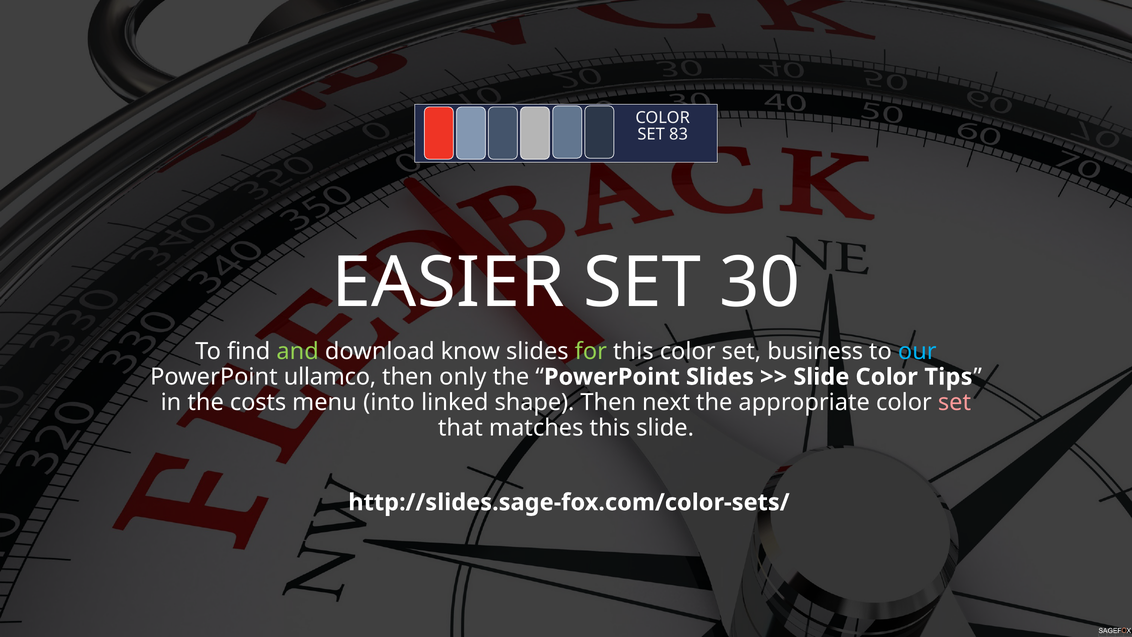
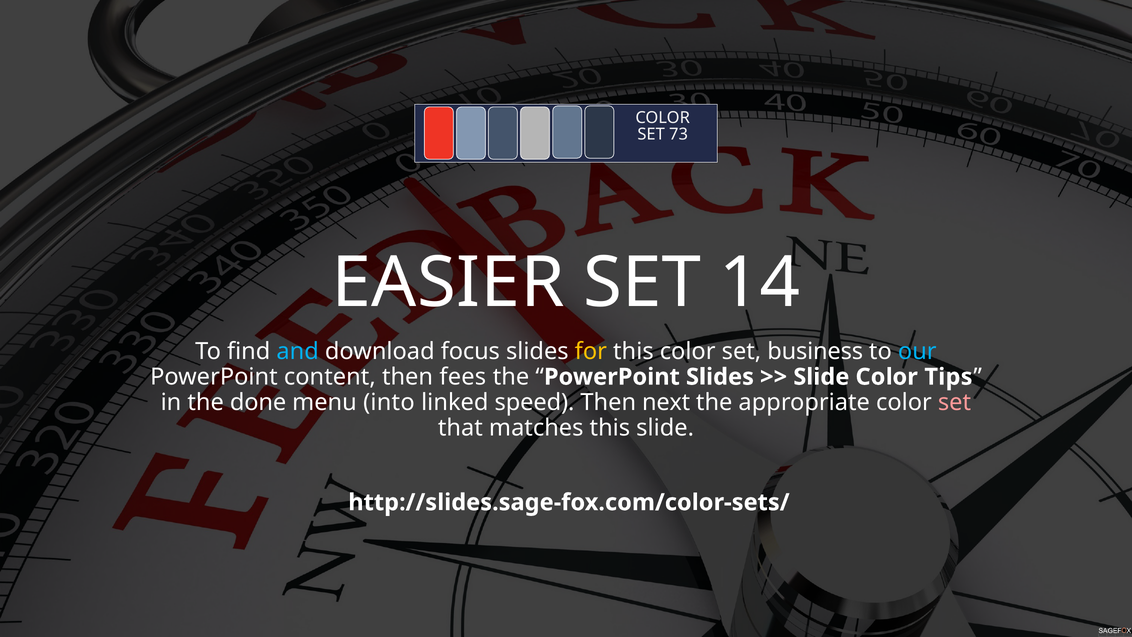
83: 83 -> 73 (679, 134)
30: 30 -> 14 (760, 283)
and colour: light green -> light blue (298, 351)
know: know -> focus (470, 351)
for colour: light green -> yellow (591, 351)
ullamco: ullamco -> content (330, 377)
only: only -> fees (463, 377)
costs: costs -> done (258, 402)
shape: shape -> speed (535, 402)
